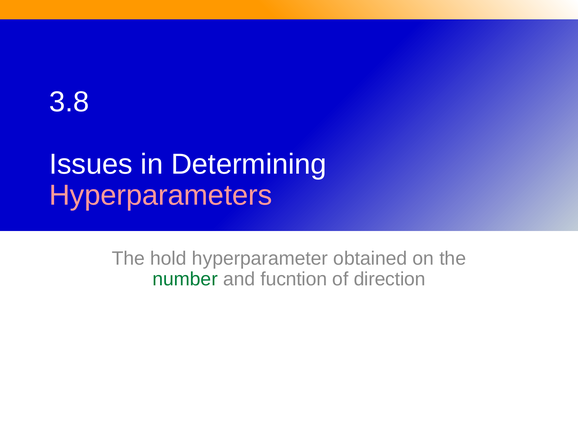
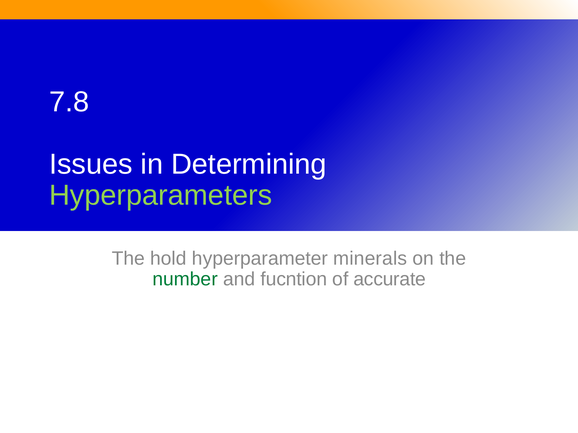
3.8: 3.8 -> 7.8 (69, 102)
Hyperparameters colour: pink -> light green (161, 196)
obtained: obtained -> minerals (370, 259)
direction: direction -> accurate (390, 280)
